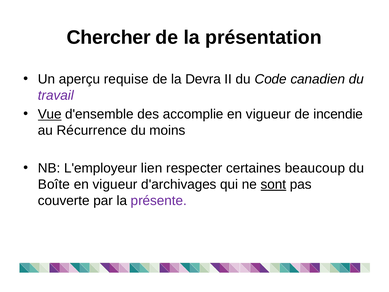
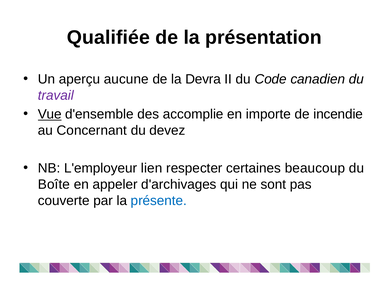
Chercher: Chercher -> Qualifiée (108, 37)
requise: requise -> aucune (126, 79)
vigueur: vigueur -> importe (268, 114)
Récurrence: Récurrence -> Concernant (92, 130)
moins: moins -> devez (167, 130)
vigueur: vigueur -> appeler (115, 184)
sont underline: present -> none (273, 184)
présente colour: purple -> blue (159, 200)
